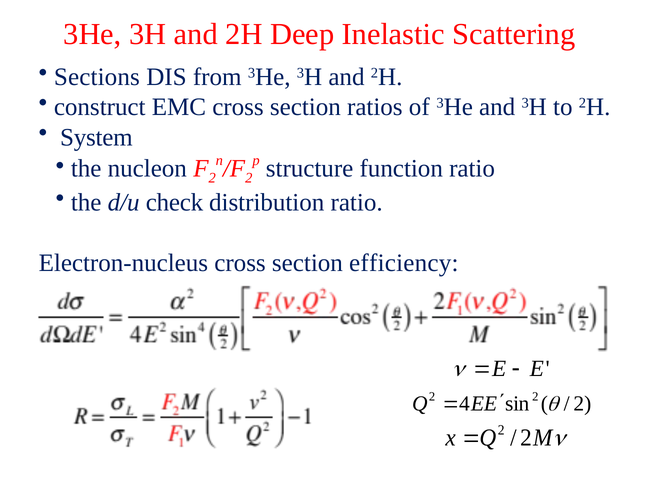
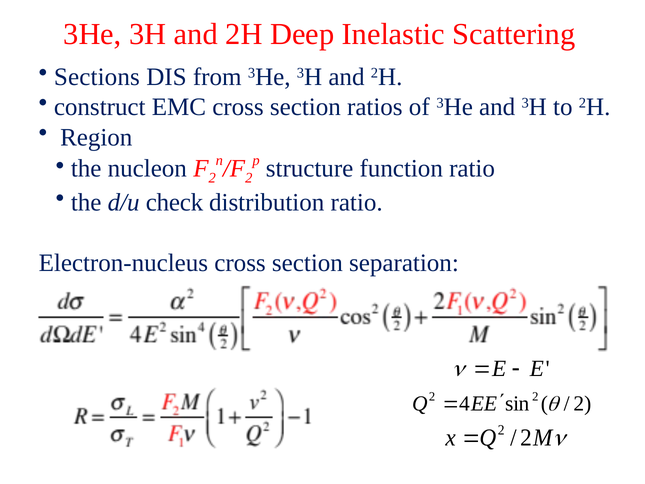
System: System -> Region (96, 137)
efficiency: efficiency -> separation (404, 263)
